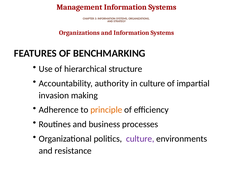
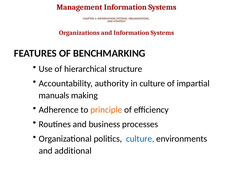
invasion: invasion -> manuals (54, 95)
culture colour: purple -> blue (140, 139)
resistance: resistance -> additional (73, 150)
